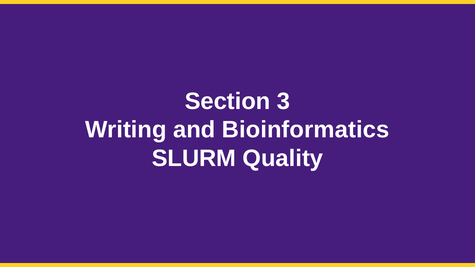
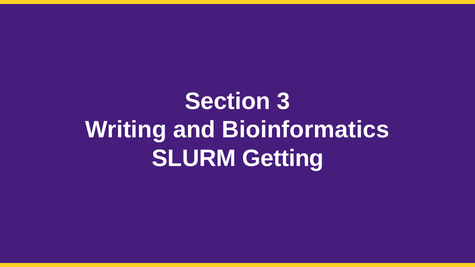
Quality: Quality -> Getting (283, 158)
